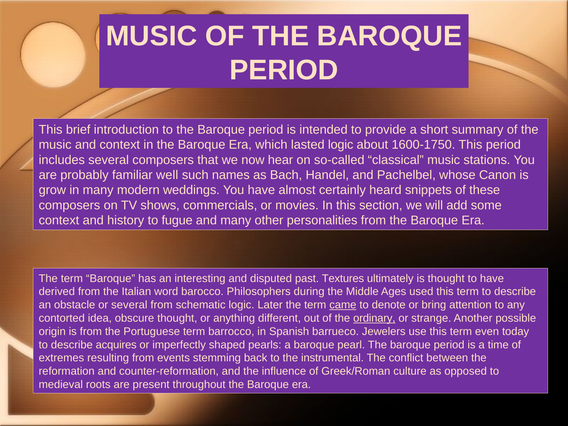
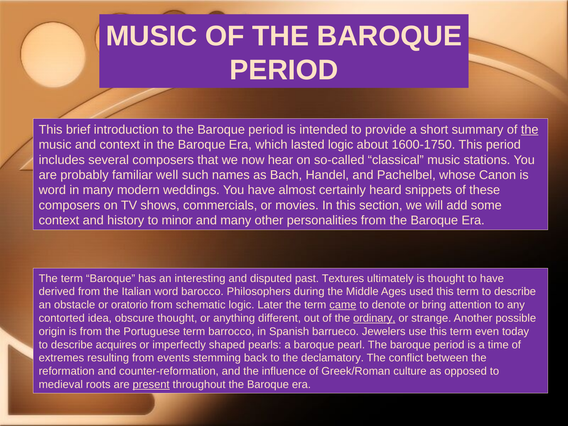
the underline: none -> present (530, 130)
grow: grow -> word (52, 190)
fugue: fugue -> minor (177, 220)
or several: several -> oratorio (129, 305)
instrumental: instrumental -> declamatory (332, 358)
present underline: none -> present (151, 384)
